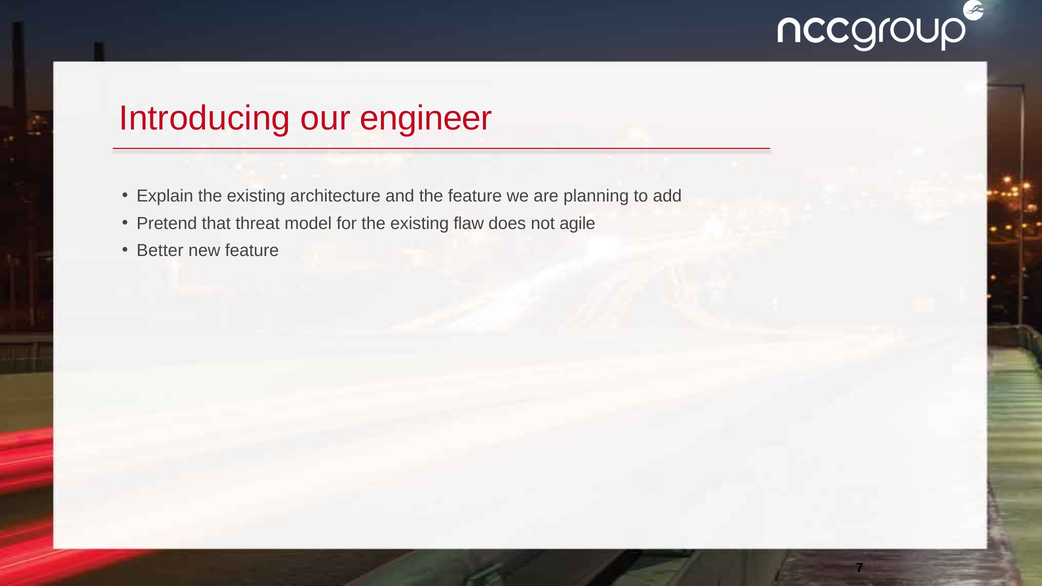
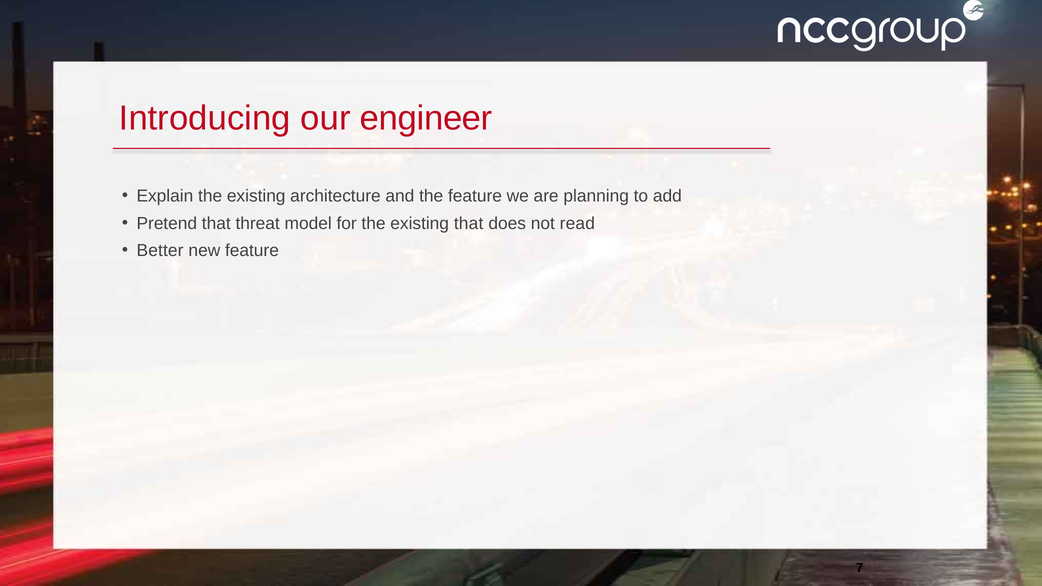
existing flaw: flaw -> that (469, 223)
agile: agile -> read (577, 223)
